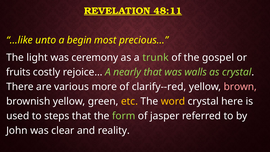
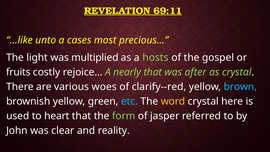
48:11: 48:11 -> 69:11 (168, 11)
begin: begin -> cases (79, 40)
ceremony: ceremony -> multiplied (95, 58)
trunk: trunk -> hosts (156, 58)
walls: walls -> after (196, 72)
more: more -> woes (104, 87)
brown colour: pink -> light blue (240, 87)
etc colour: yellow -> light blue (129, 101)
steps: steps -> heart (57, 116)
